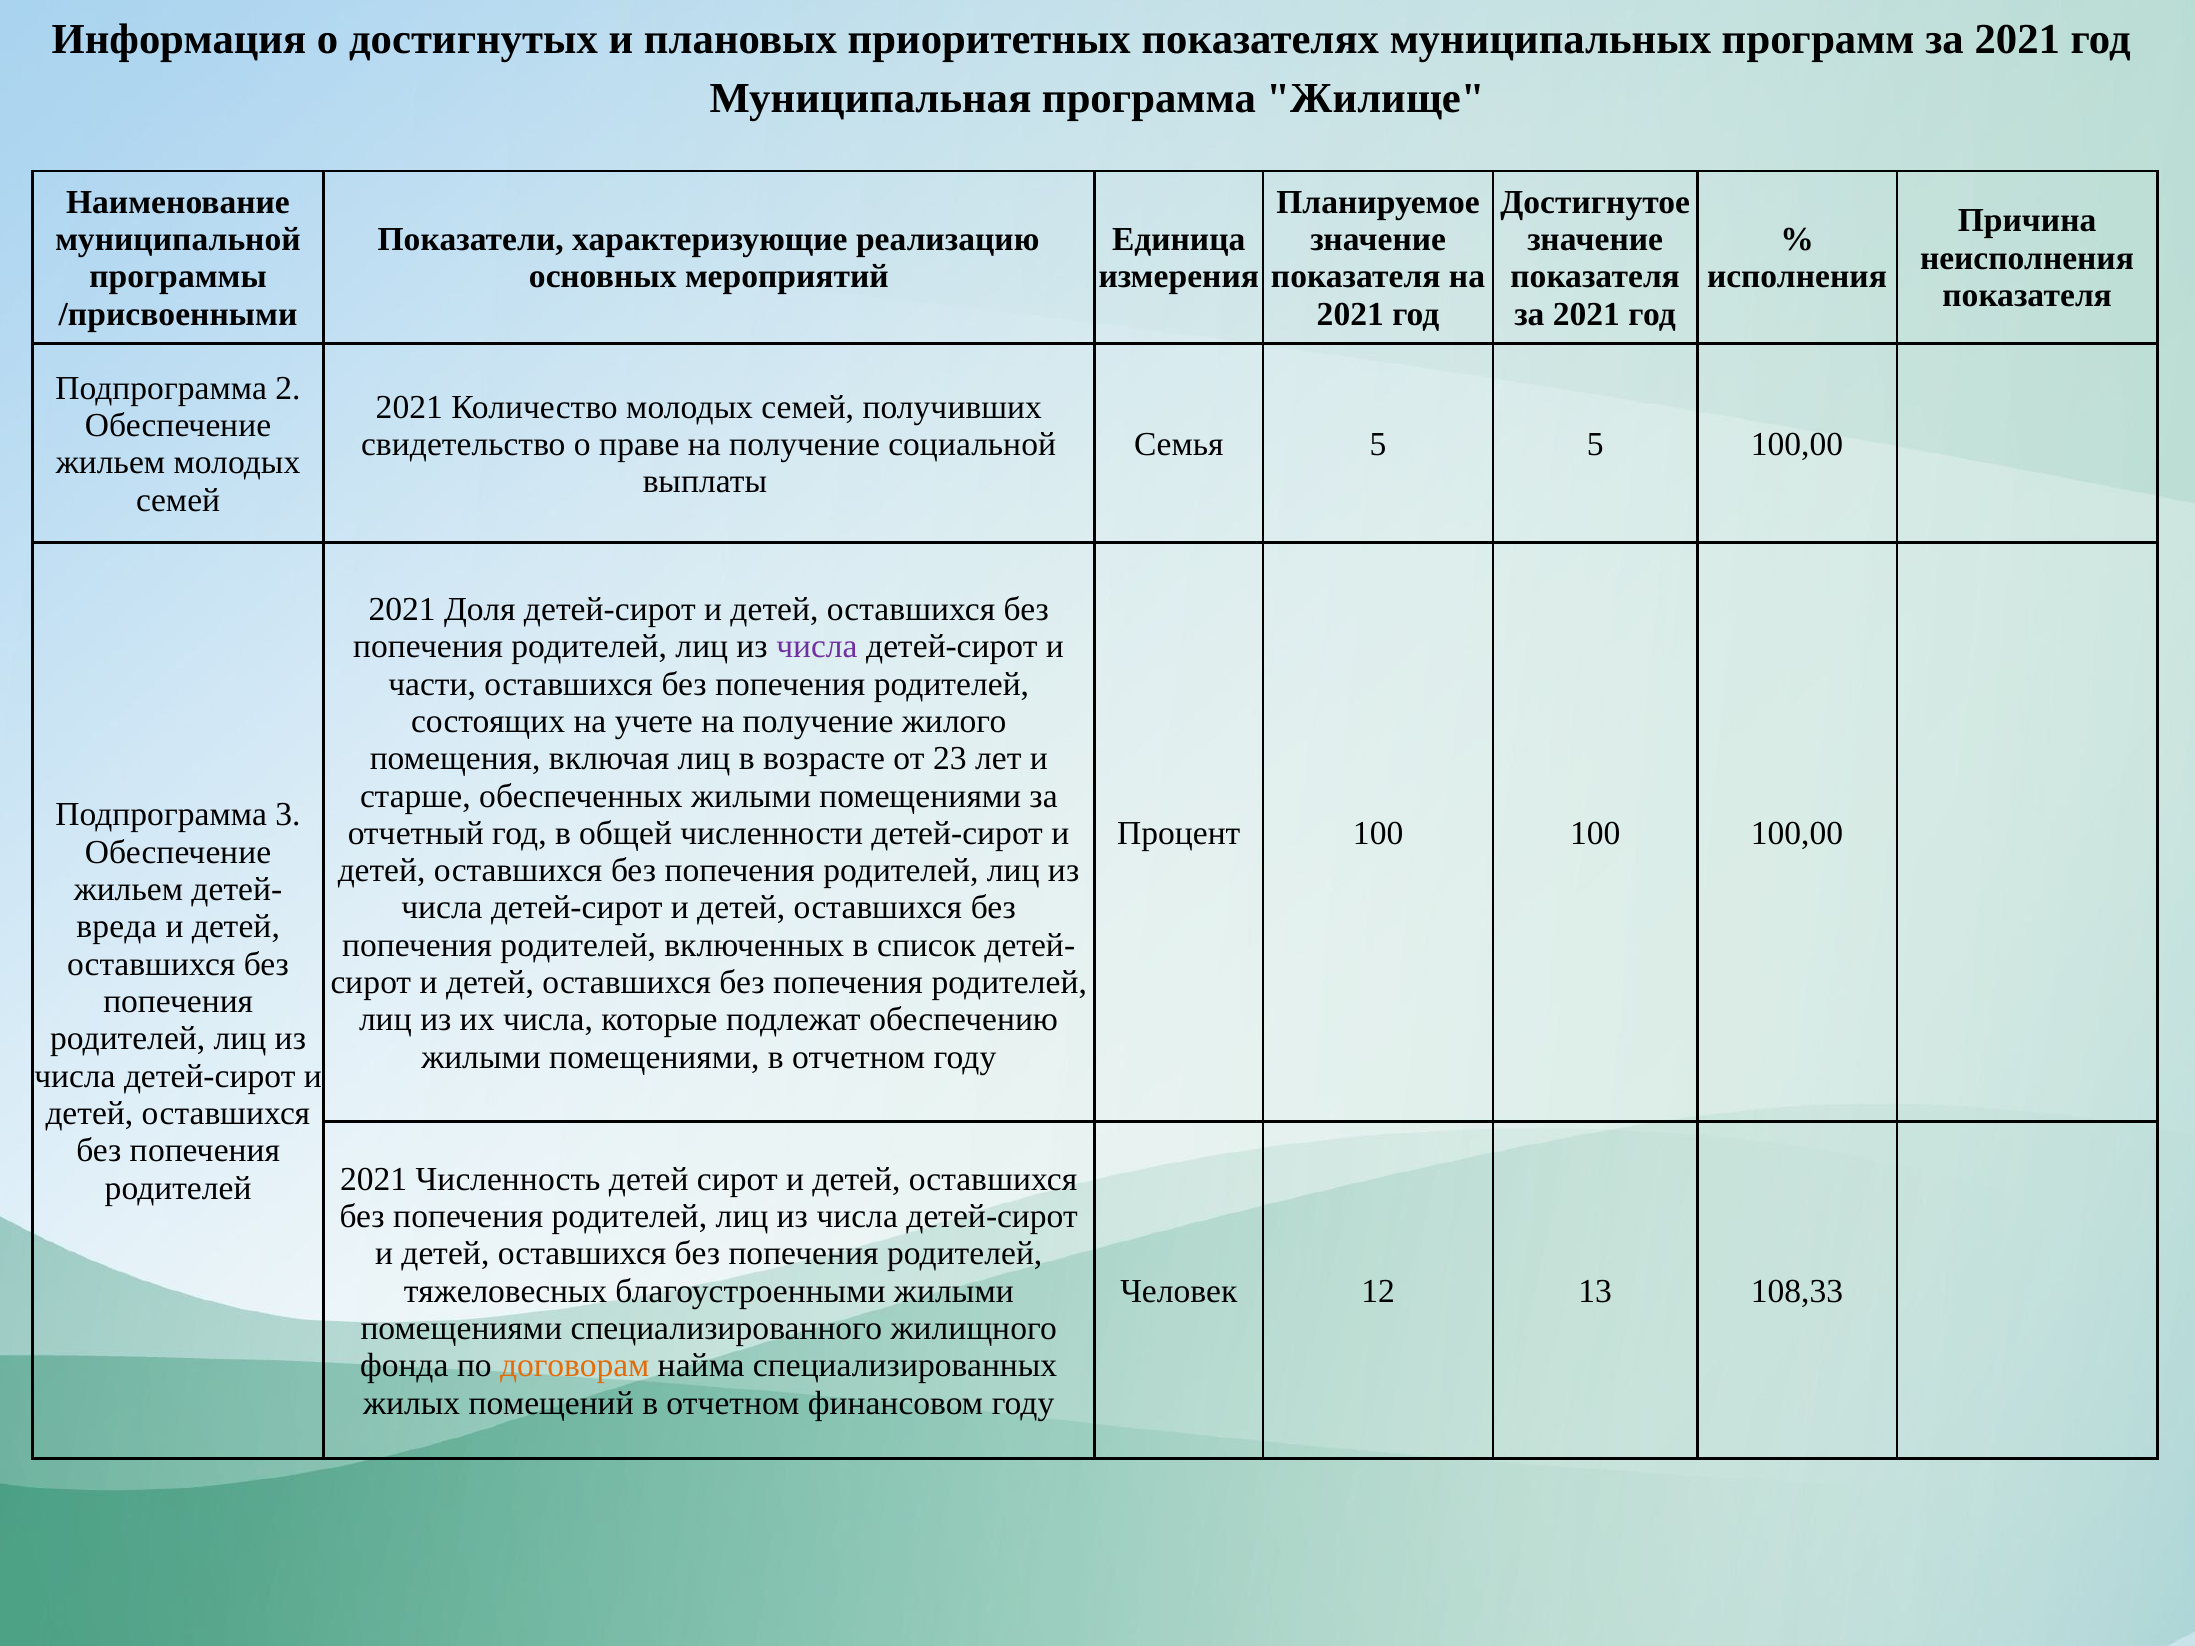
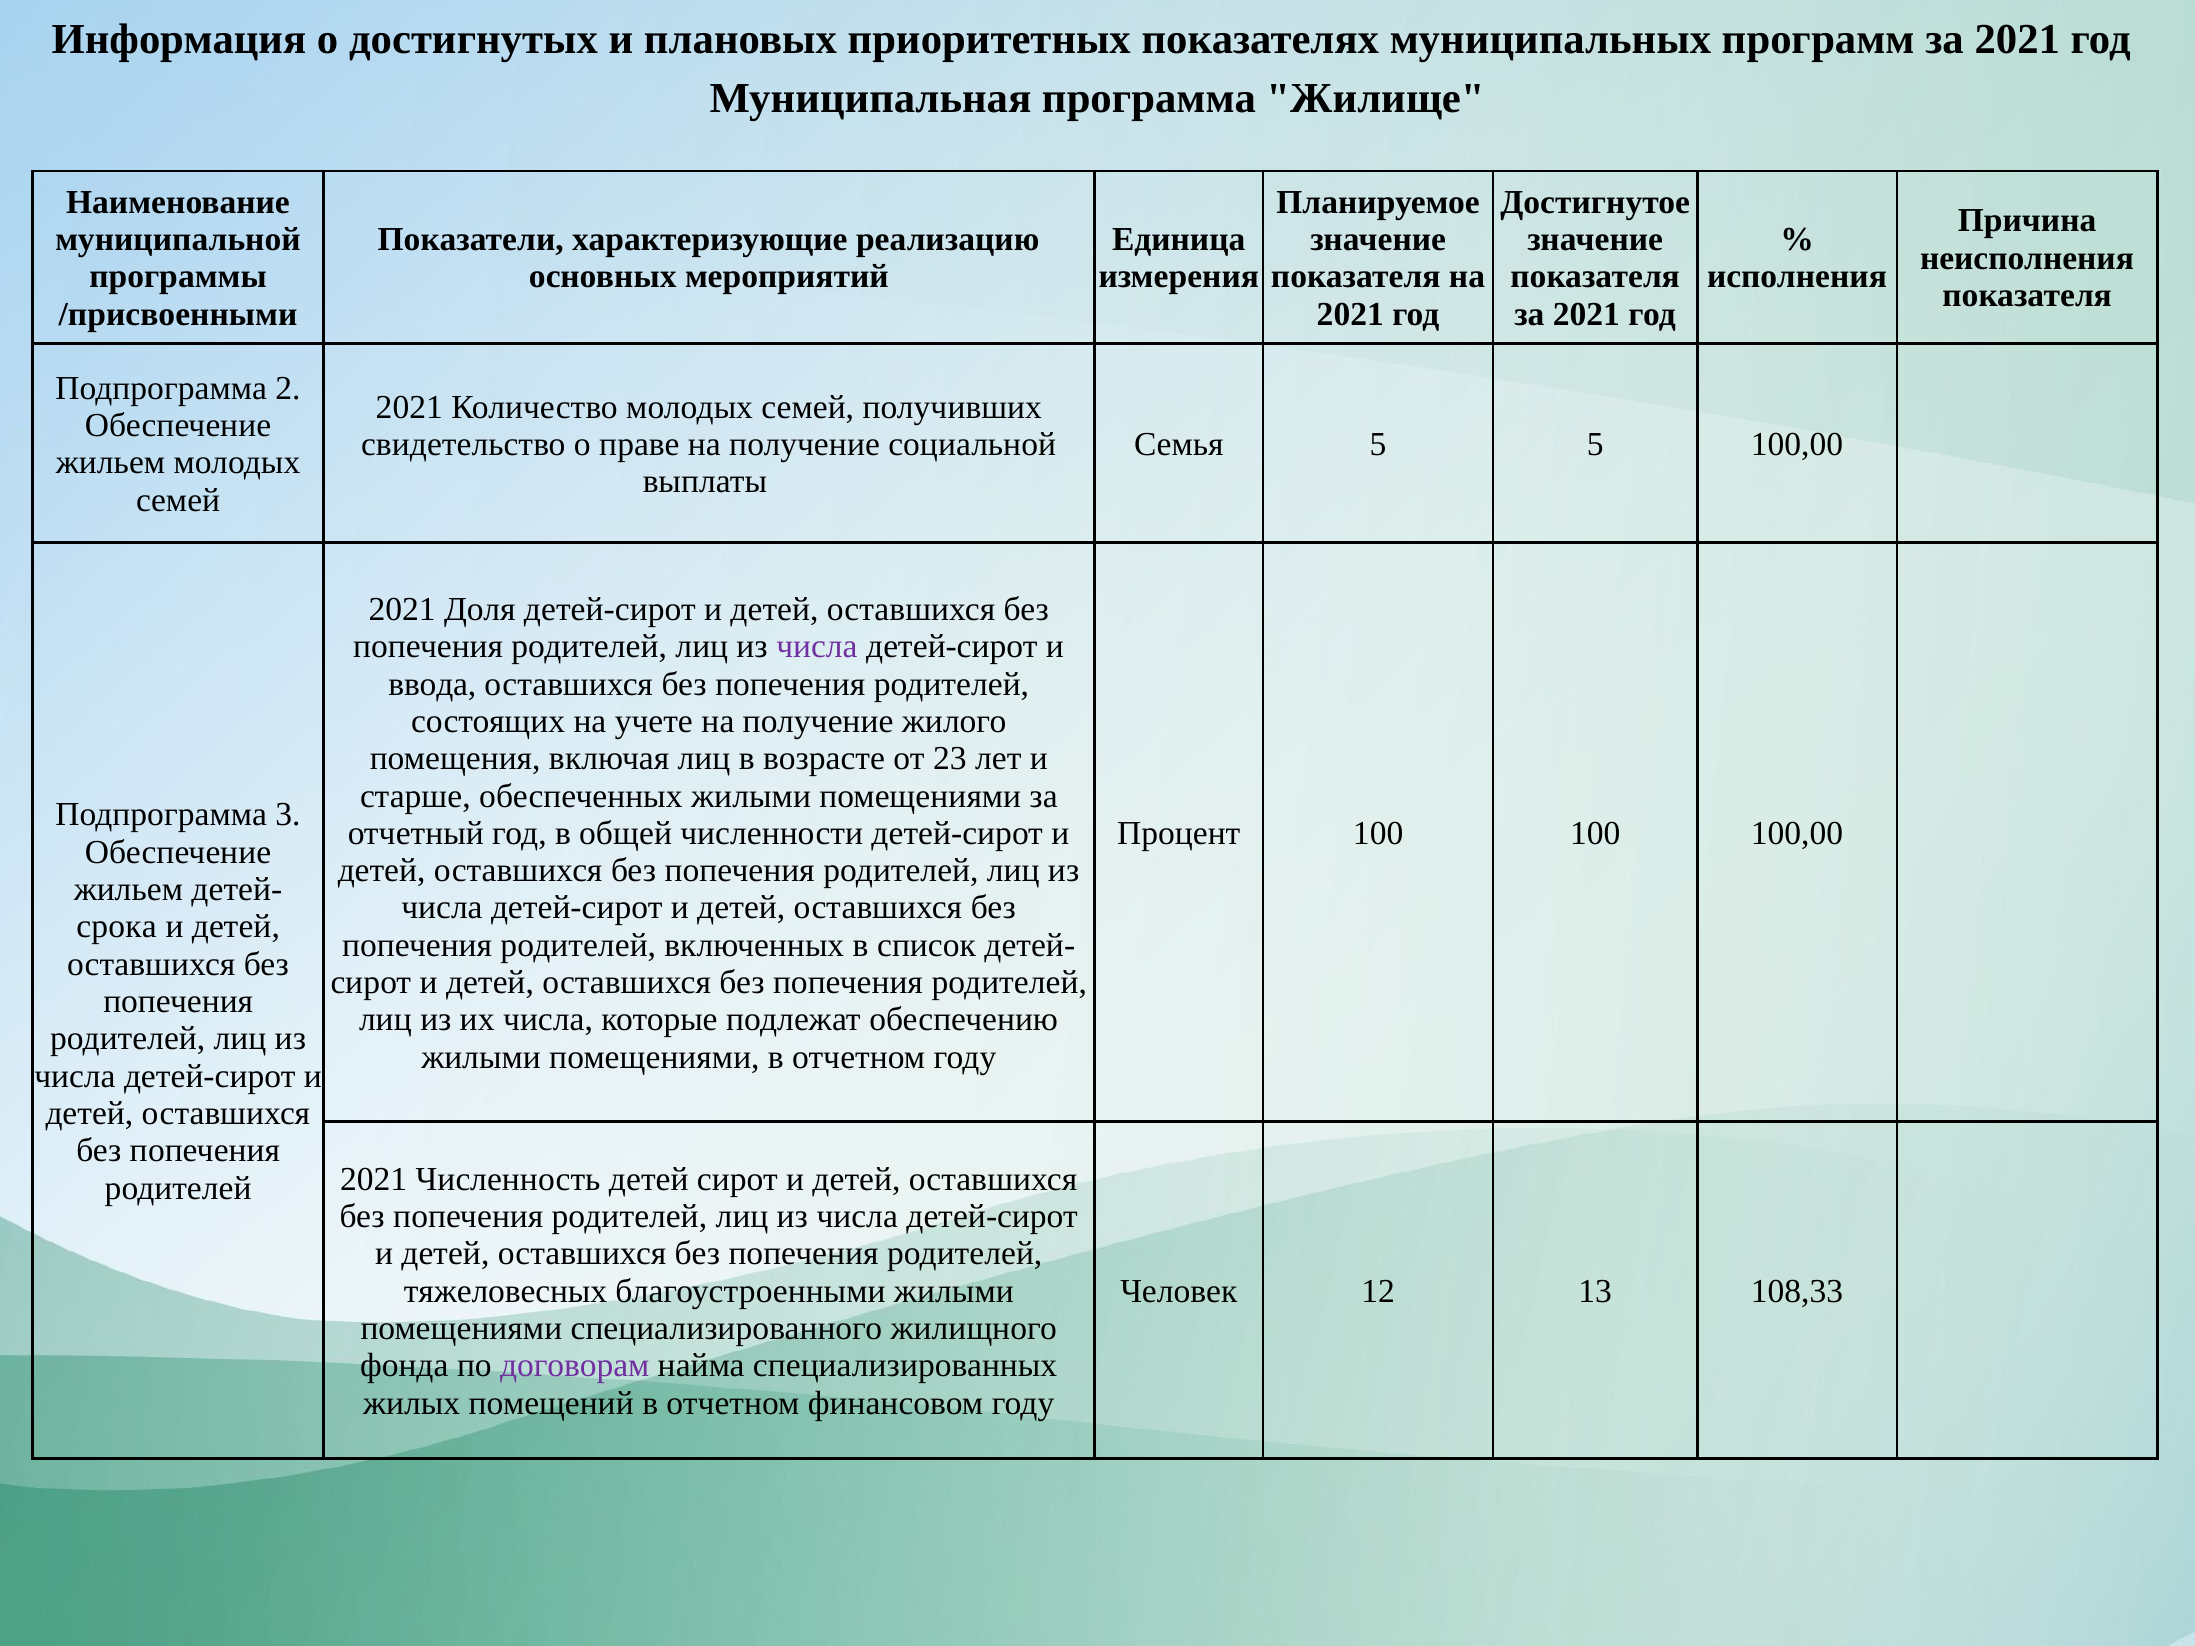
части: части -> ввода (432, 684)
вреда: вреда -> срока (117, 927)
договорам colour: orange -> purple (575, 1366)
